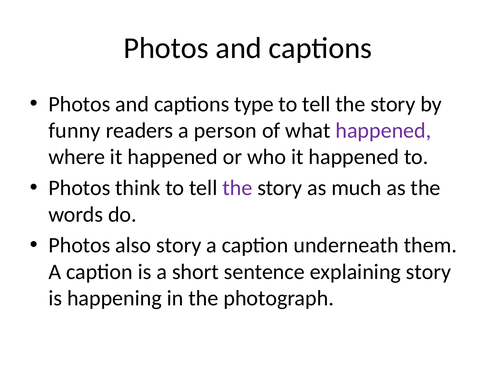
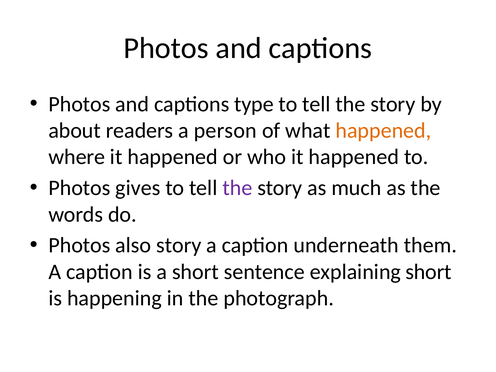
funny: funny -> about (75, 131)
happened colour: purple -> orange (383, 131)
think: think -> gives (138, 188)
explaining story: story -> short (429, 272)
